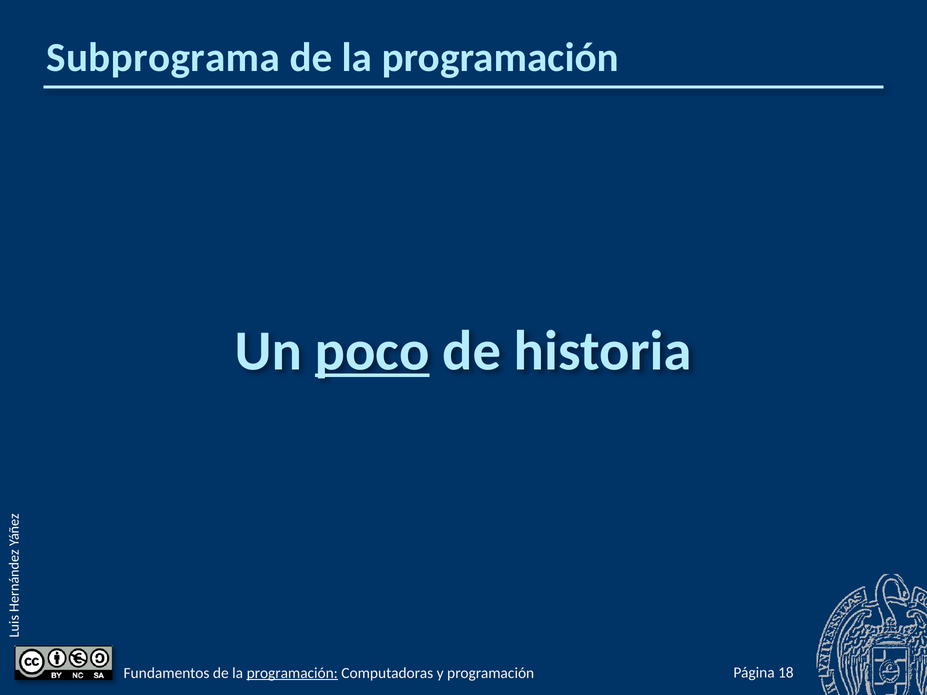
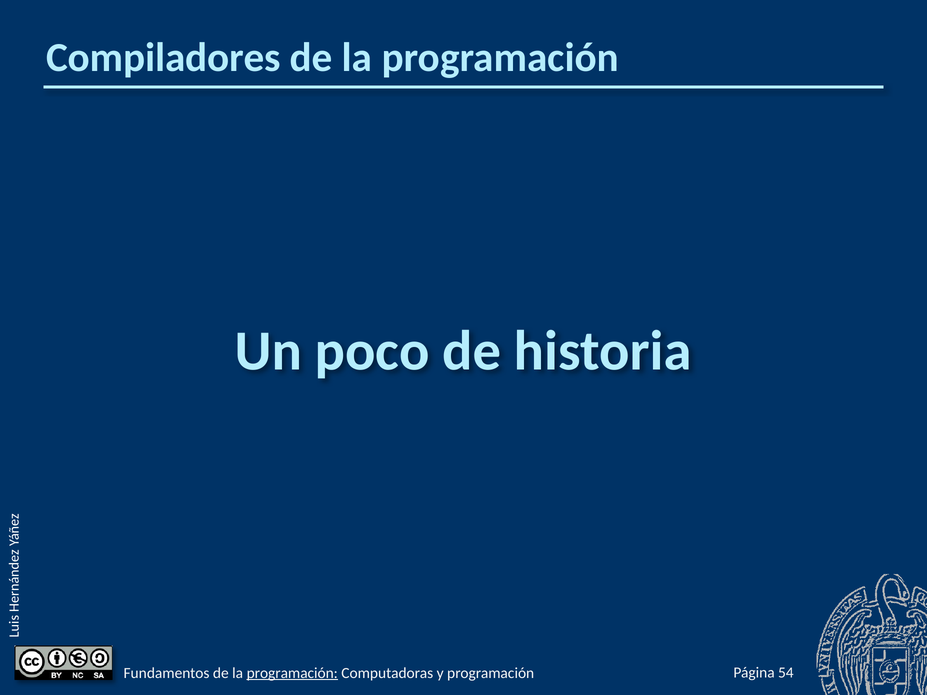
Subprograma: Subprograma -> Compiladores (163, 58)
poco underline: present -> none (372, 351)
18: 18 -> 54 (786, 673)
